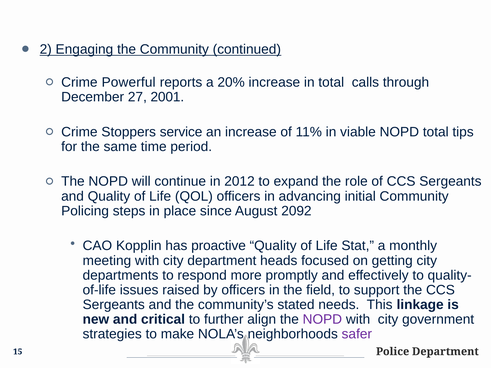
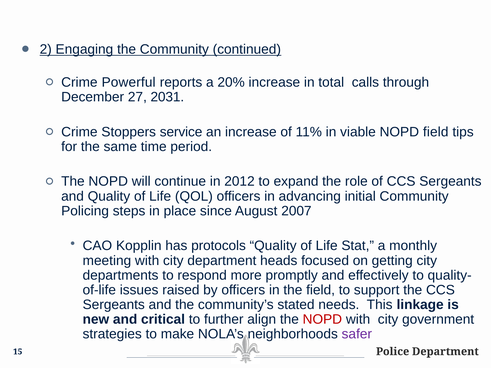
2001: 2001 -> 2031 (167, 97)
NOPD total: total -> field (436, 132)
2092: 2092 -> 2007 (296, 211)
proactive: proactive -> protocols (219, 246)
NOPD colour: purple -> red (322, 320)
